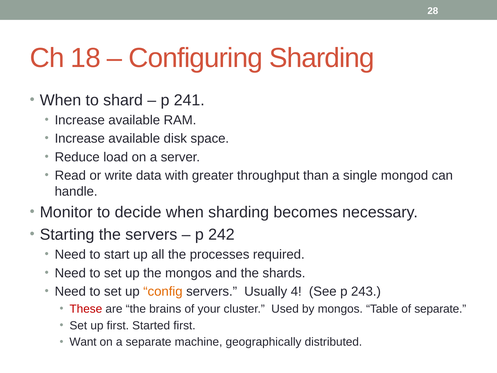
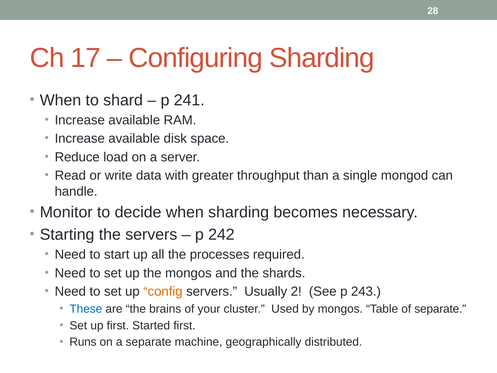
18: 18 -> 17 (86, 58)
4: 4 -> 2 (296, 291)
These colour: red -> blue (86, 309)
Want: Want -> Runs (83, 342)
